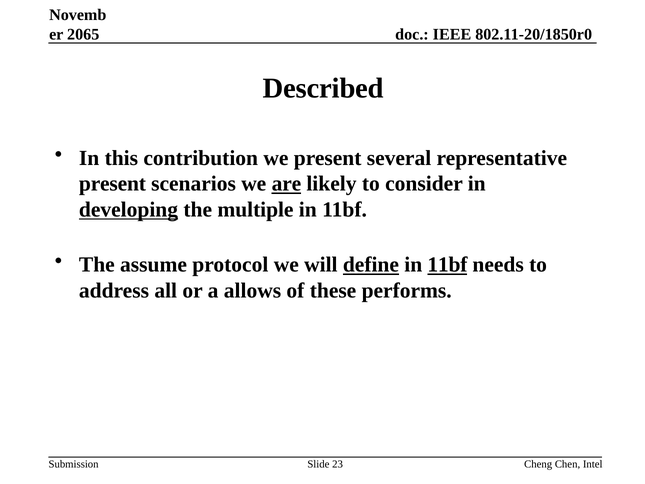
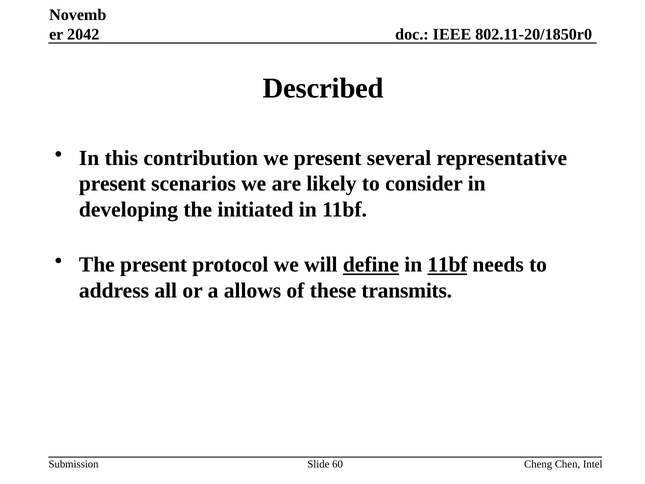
2065: 2065 -> 2042 (83, 34)
are underline: present -> none (286, 184)
developing underline: present -> none (129, 210)
multiple: multiple -> initiated (255, 210)
The assume: assume -> present (154, 265)
performs: performs -> transmits (407, 291)
23: 23 -> 60 (338, 464)
